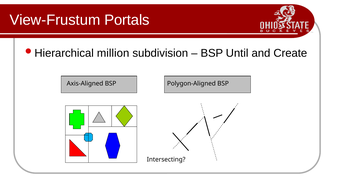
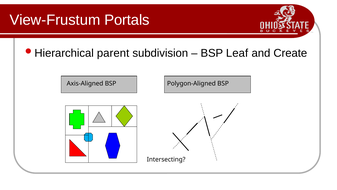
million: million -> parent (113, 53)
Until: Until -> Leaf (237, 53)
